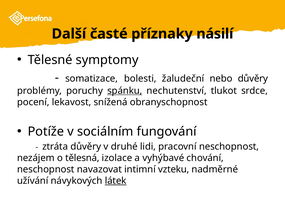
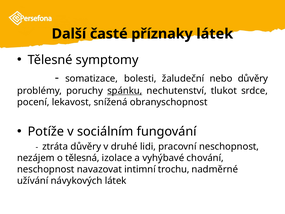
příznaky násilí: násilí -> látek (215, 34)
vzteku: vzteku -> trochu (174, 169)
látek underline: present -> none (116, 181)
